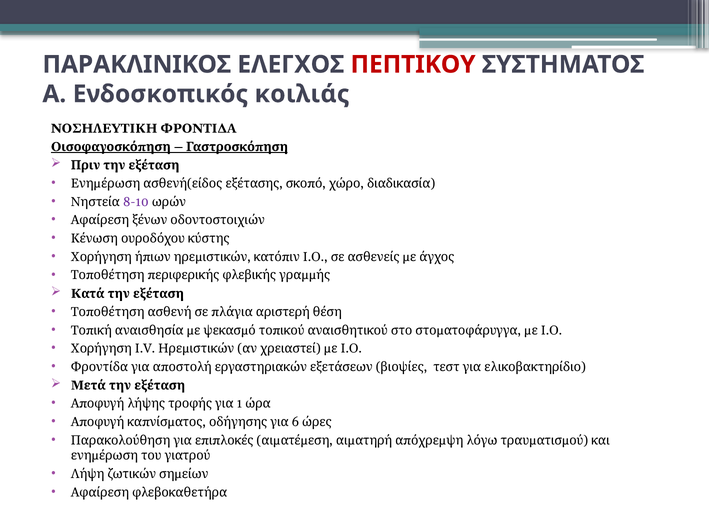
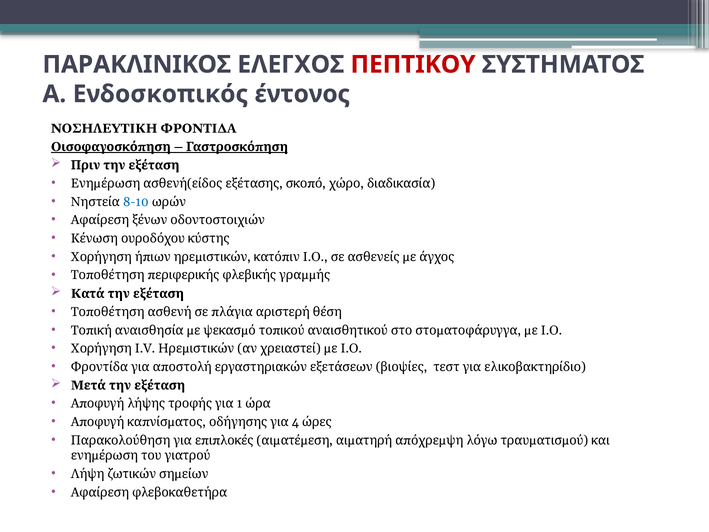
κοιλιάς: κοιλιάς -> έντονος (302, 94)
8-10 colour: purple -> blue (136, 202)
6: 6 -> 4 (295, 422)
